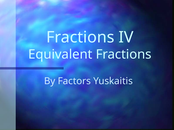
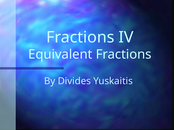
Factors: Factors -> Divides (74, 81)
